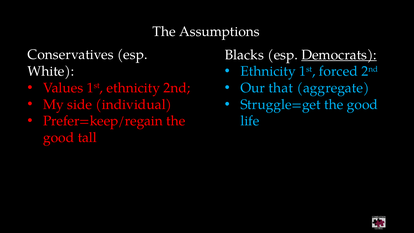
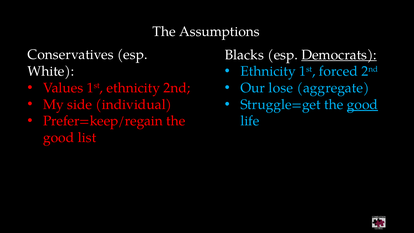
that: that -> lose (281, 88)
good underline: none -> present (362, 104)
tall: tall -> list (87, 138)
